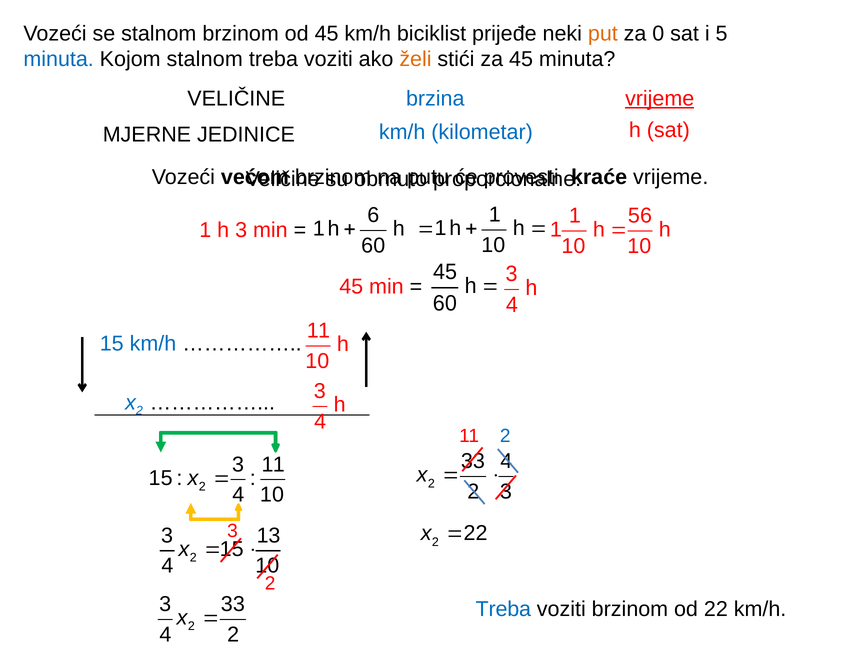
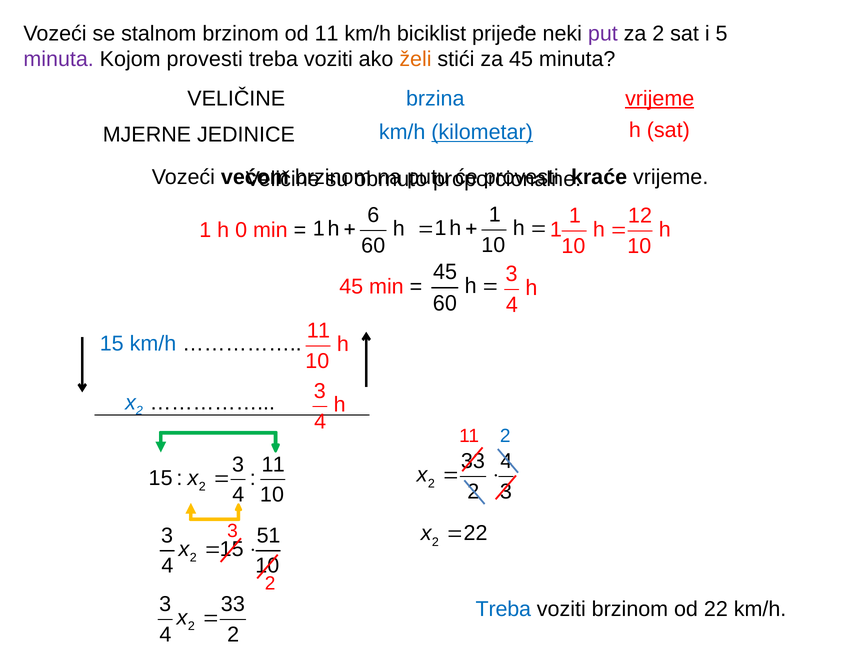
od 45: 45 -> 11 (327, 34)
put colour: orange -> purple (603, 34)
za 0: 0 -> 2 (658, 34)
minuta colour: blue -> purple (59, 59)
Kojom stalnom: stalnom -> provesti (205, 59)
kilometar underline: none -> present (482, 132)
56: 56 -> 12 (640, 216)
h 3: 3 -> 0 (241, 230)
13: 13 -> 51 (269, 536)
